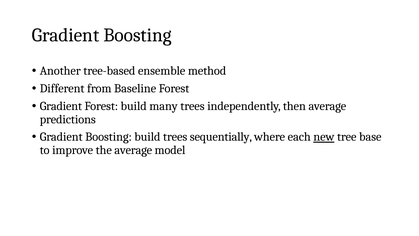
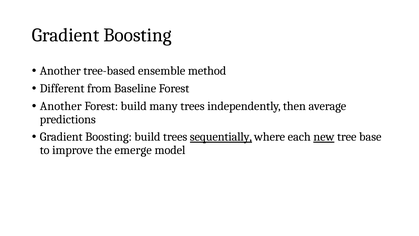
Gradient: Gradient -> Another (61, 106)
sequentially underline: none -> present (221, 137)
the average: average -> emerge (133, 150)
